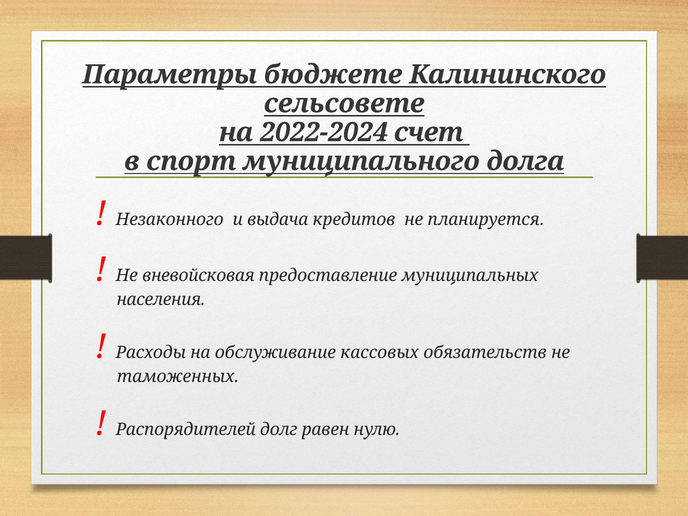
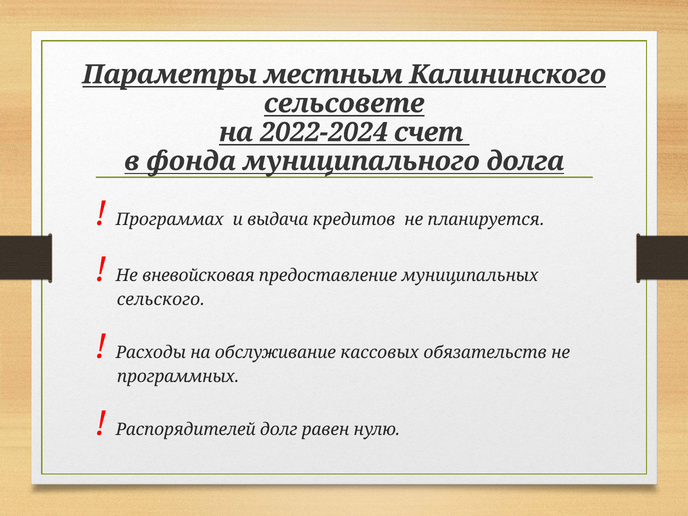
бюджете: бюджете -> местным (333, 75)
спорт: спорт -> фонда (191, 161)
Незаконного: Незаконного -> Программах (170, 220)
населения: населения -> сельского (161, 300)
таможенных: таможенных -> программных (178, 377)
